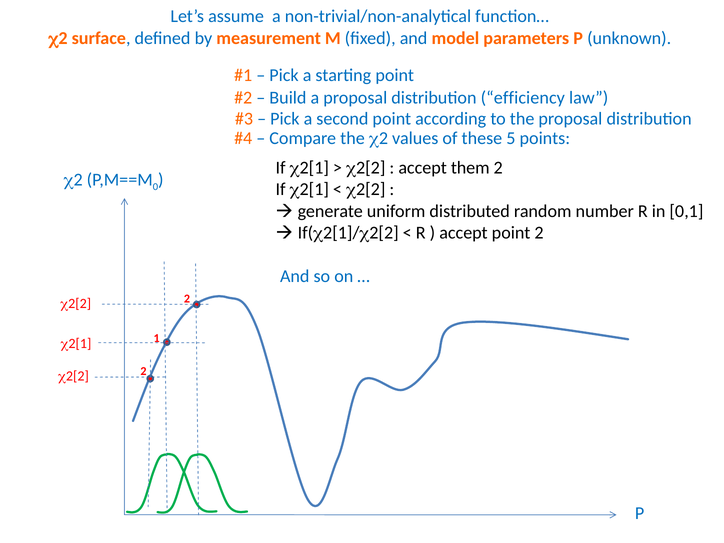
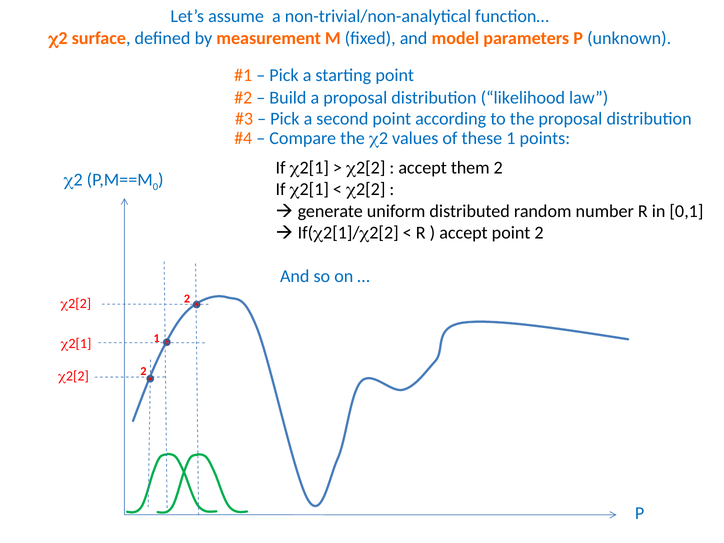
efficiency: efficiency -> likelihood (523, 98)
these 5: 5 -> 1 (511, 138)
